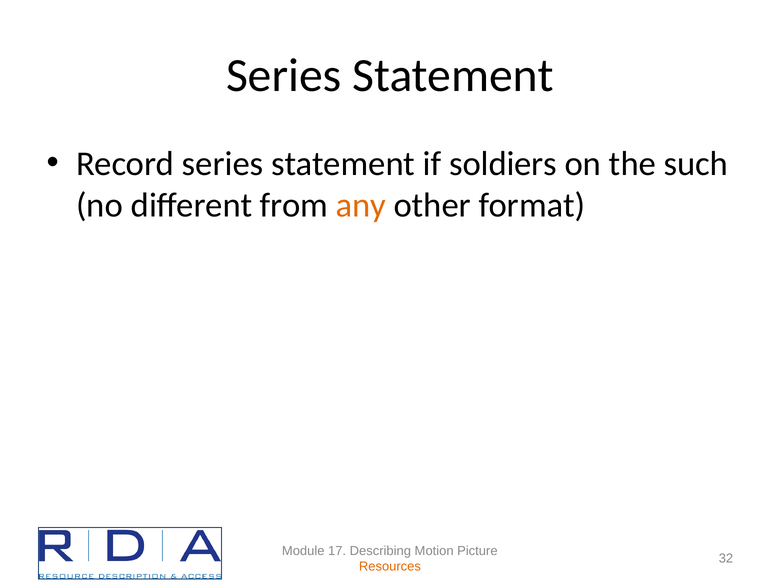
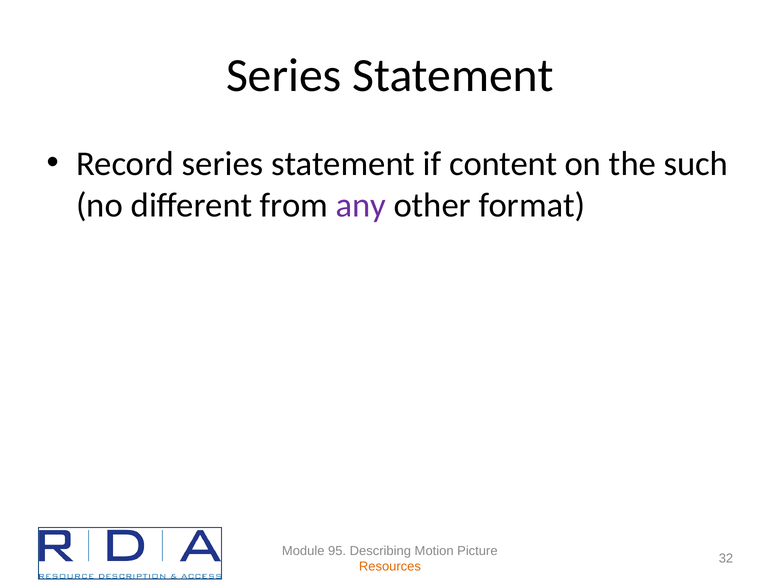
soldiers: soldiers -> content (503, 164)
any colour: orange -> purple (361, 205)
17: 17 -> 95 (337, 551)
